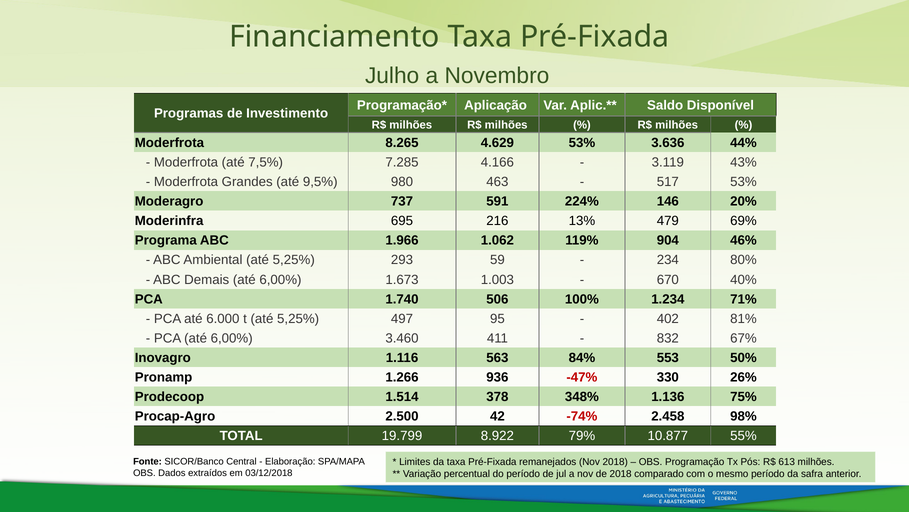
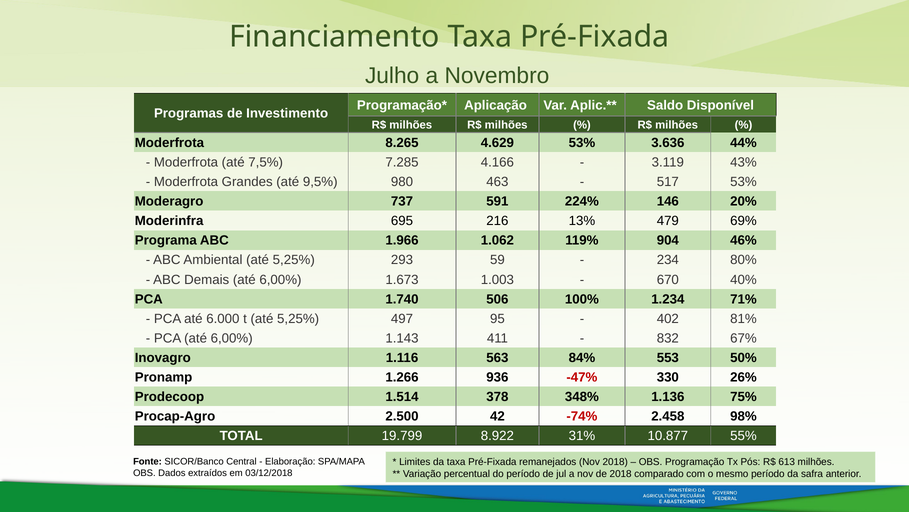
3.460: 3.460 -> 1.143 (402, 338)
79%: 79% -> 31% (582, 435)
